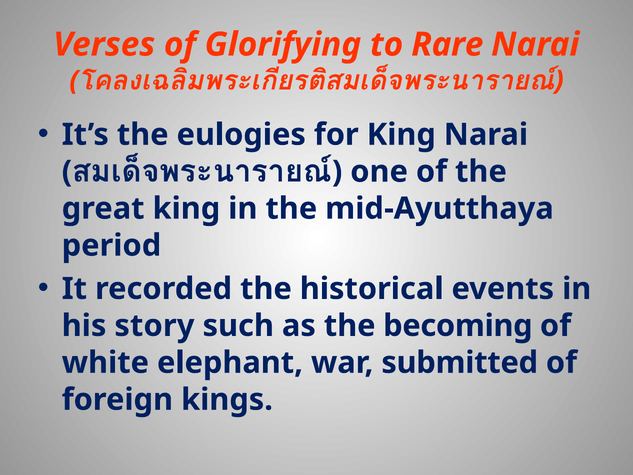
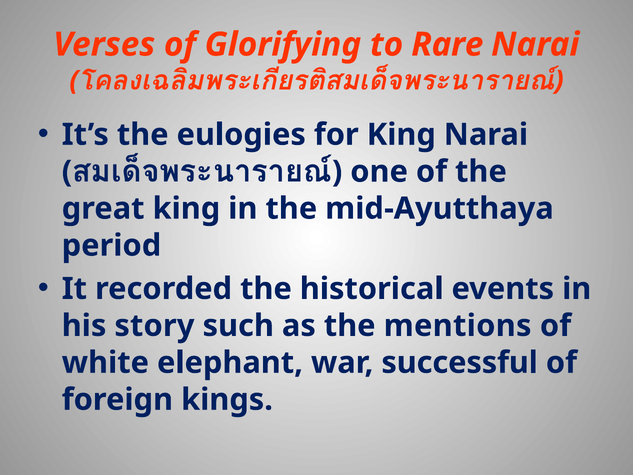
becoming: becoming -> mentions (458, 326)
submitted: submitted -> successful (460, 362)
